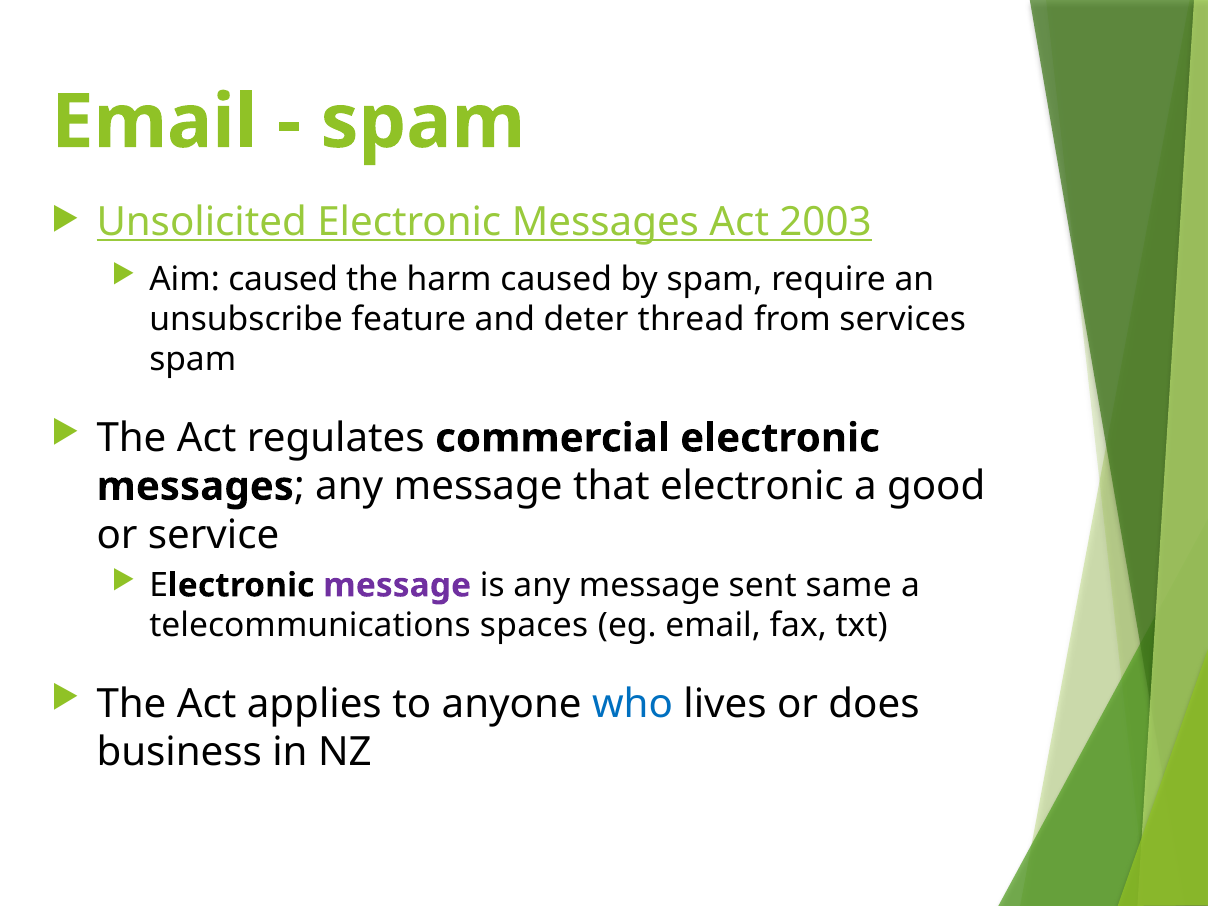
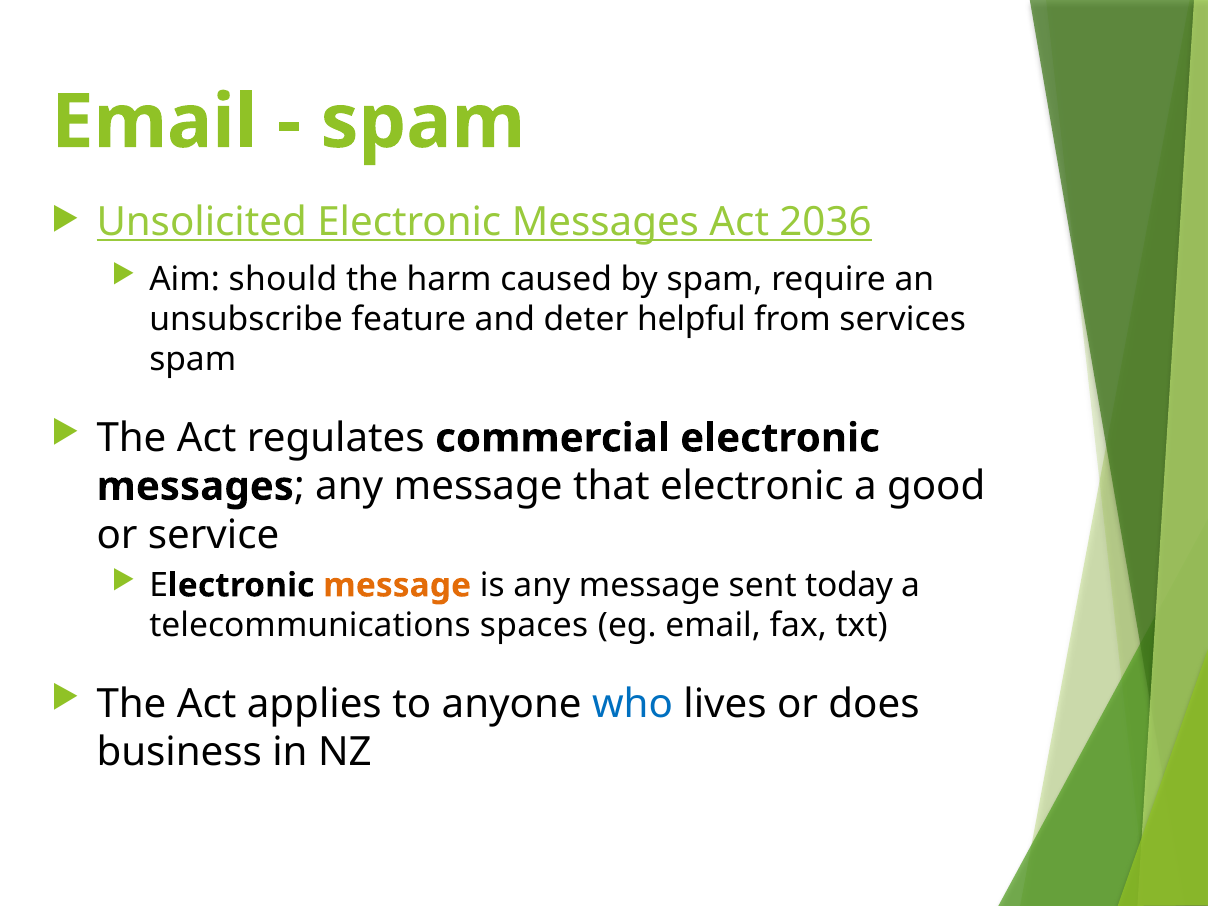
2003: 2003 -> 2036 (826, 222)
Aim caused: caused -> should (283, 279)
thread: thread -> helpful (691, 320)
message colour: purple -> orange (397, 585)
same: same -> today (849, 585)
